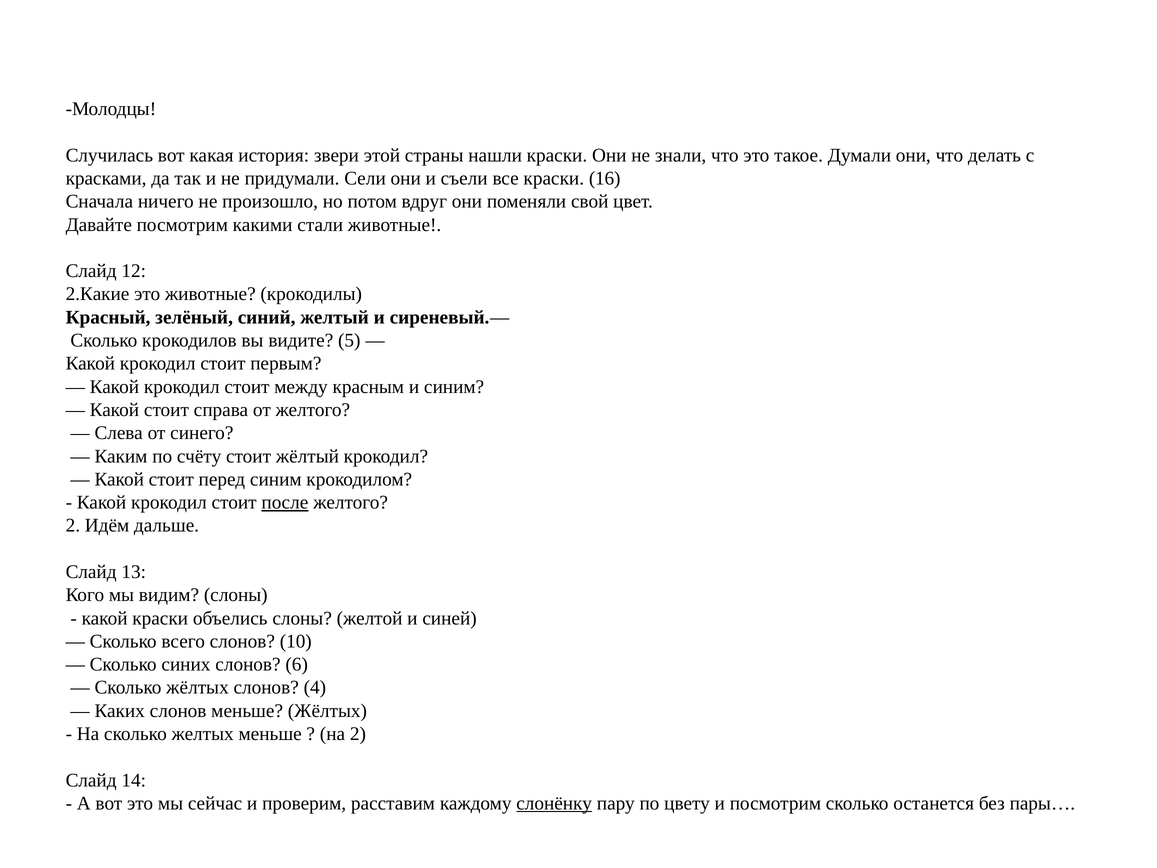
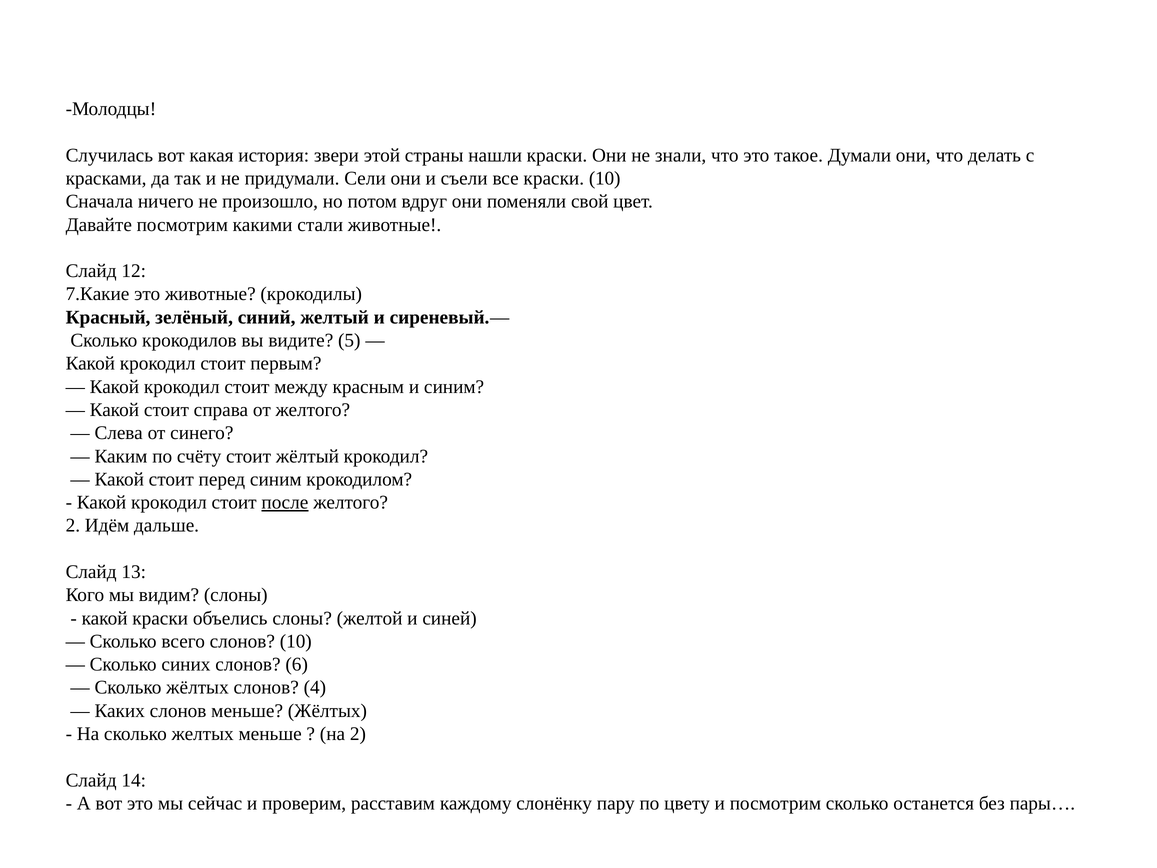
краски 16: 16 -> 10 (605, 178)
2.Какие: 2.Какие -> 7.Какие (97, 294)
слонёнку underline: present -> none (554, 803)
